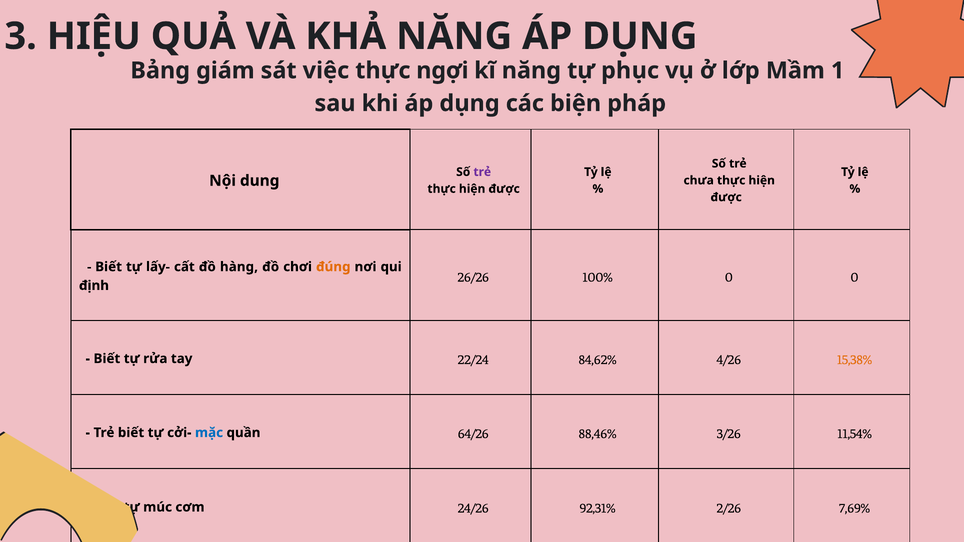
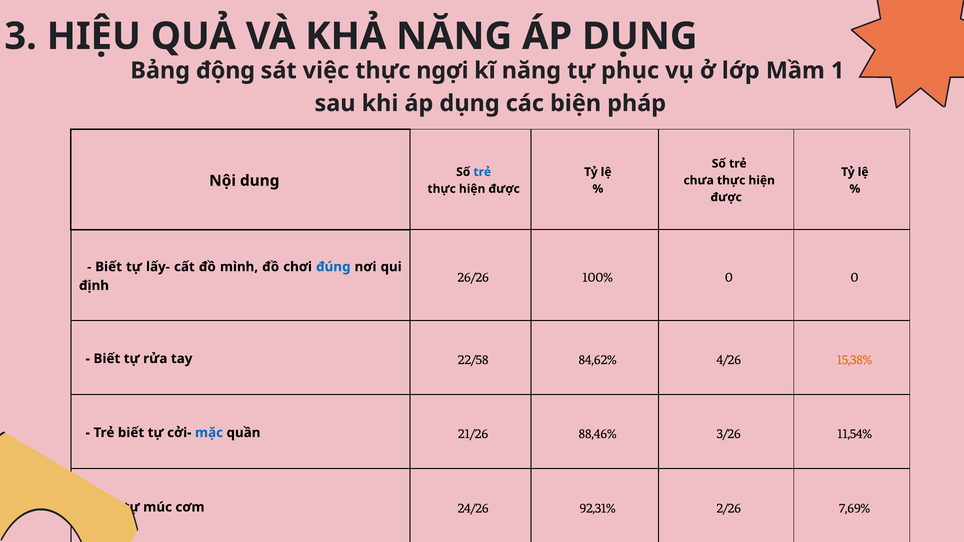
giám: giám -> động (225, 71)
trẻ colour: purple -> blue (482, 172)
hàng: hàng -> mình (239, 267)
đúng colour: orange -> blue (333, 267)
22/24: 22/24 -> 22/58 (473, 360)
64/26: 64/26 -> 21/26 (473, 434)
